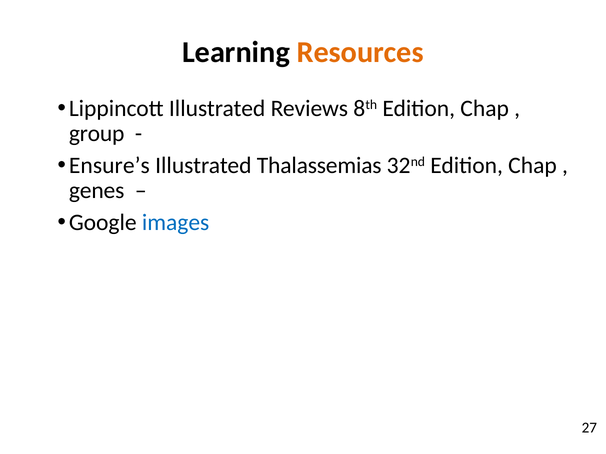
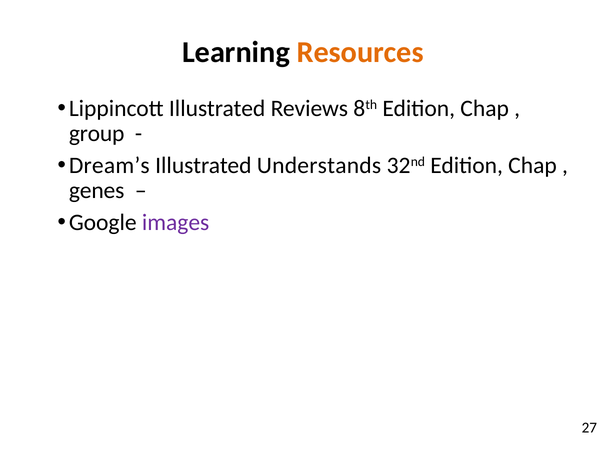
Ensure’s: Ensure’s -> Dream’s (109, 166)
Thalassemias: Thalassemias -> Understands (319, 166)
images colour: blue -> purple (176, 223)
